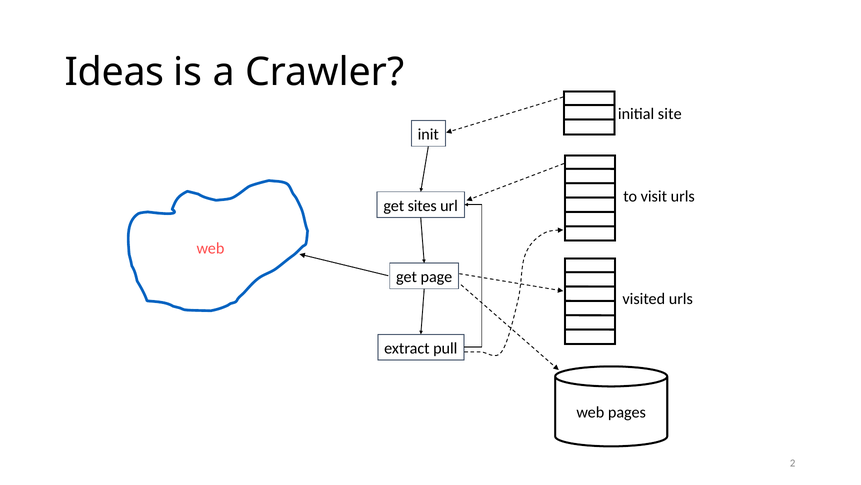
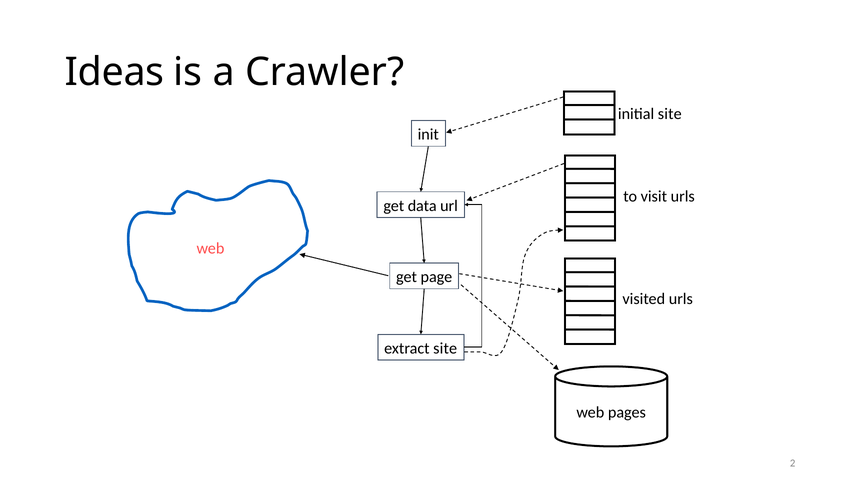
sites: sites -> data (422, 205)
extract pull: pull -> site (445, 348)
